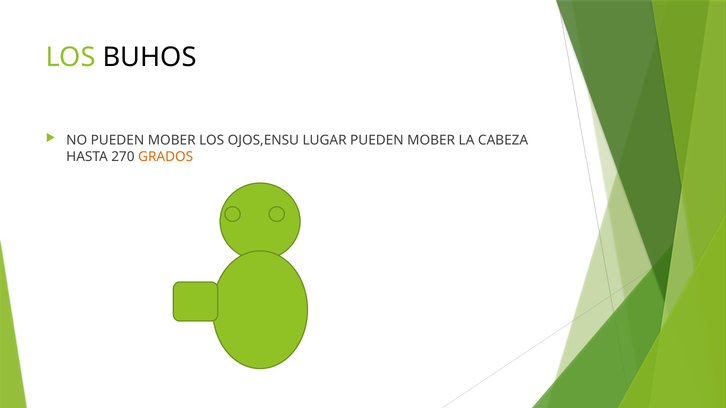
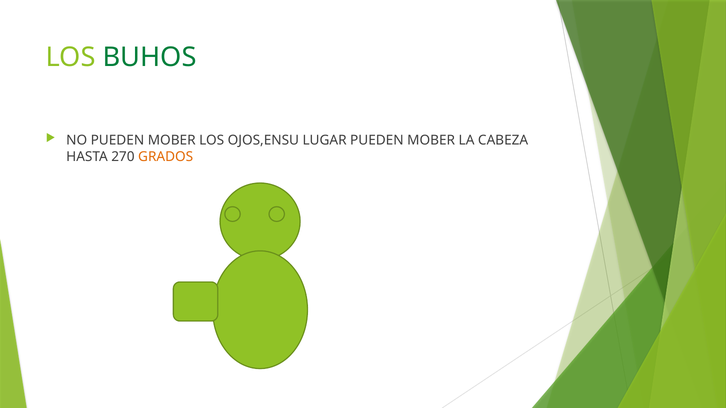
BUHOS colour: black -> green (150, 57)
